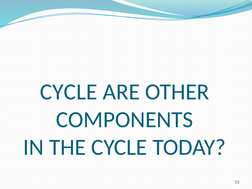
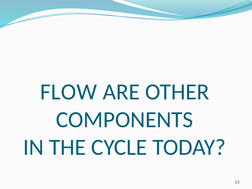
CYCLE: CYCLE -> FLOW (69, 92)
